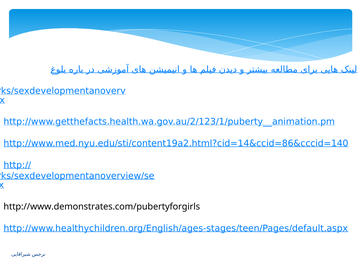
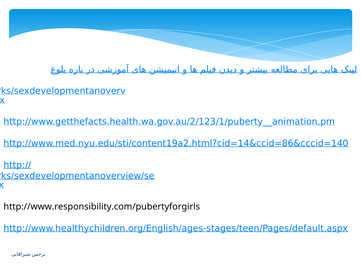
http://www.demonstrates.com/pubertyforgirls: http://www.demonstrates.com/pubertyforgirls -> http://www.responsibility.com/pubertyforgirls (102, 206)
